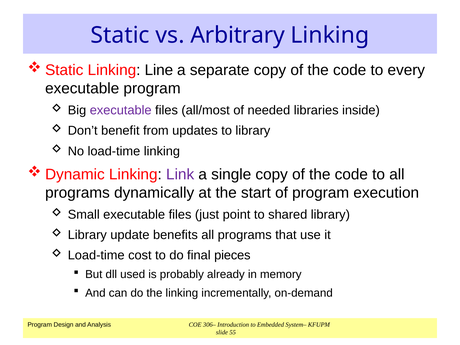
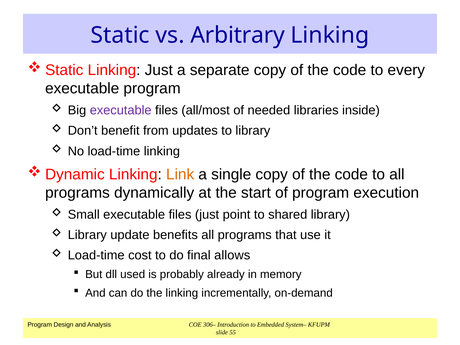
Linking Line: Line -> Just (159, 70)
Link colour: purple -> orange (180, 174)
pieces: pieces -> allows (232, 255)
